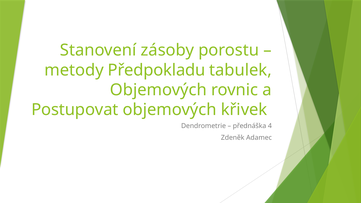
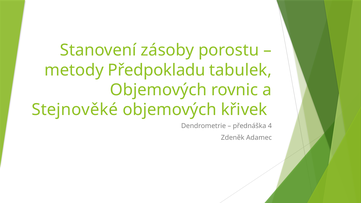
Postupovat: Postupovat -> Stejnověké (75, 110)
